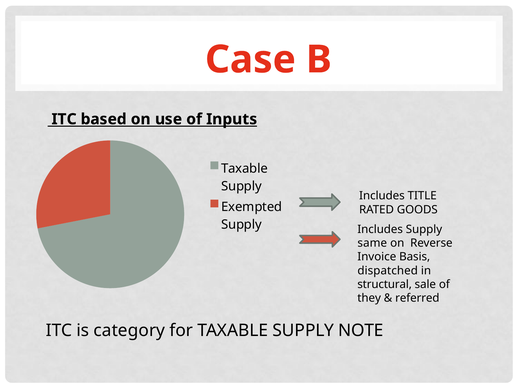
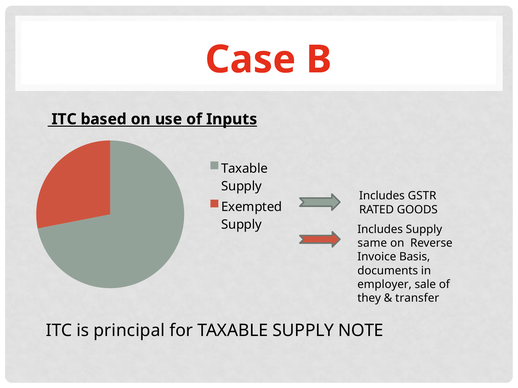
TITLE: TITLE -> GSTR (422, 196)
dispatched: dispatched -> documents (388, 271)
structural: structural -> employer (385, 285)
referred: referred -> transfer (417, 299)
category: category -> principal (129, 331)
